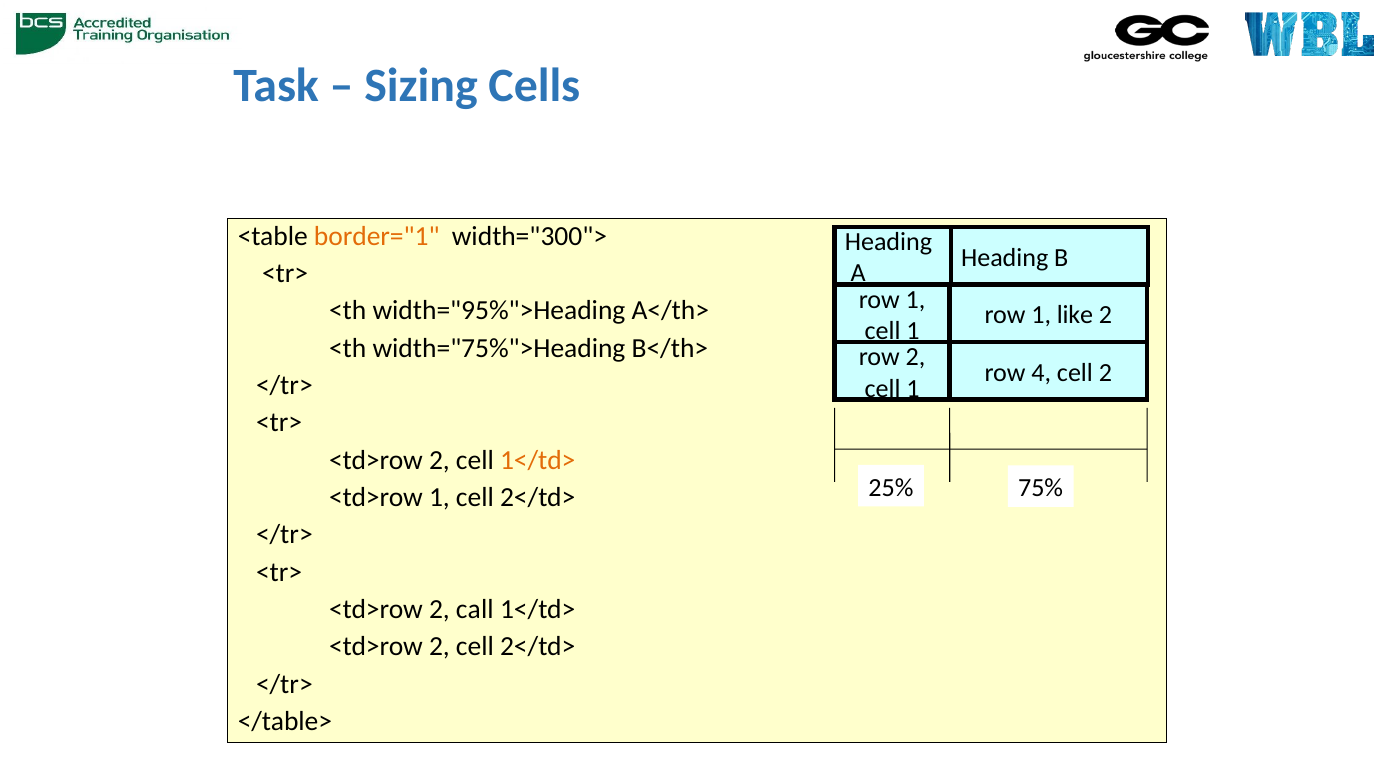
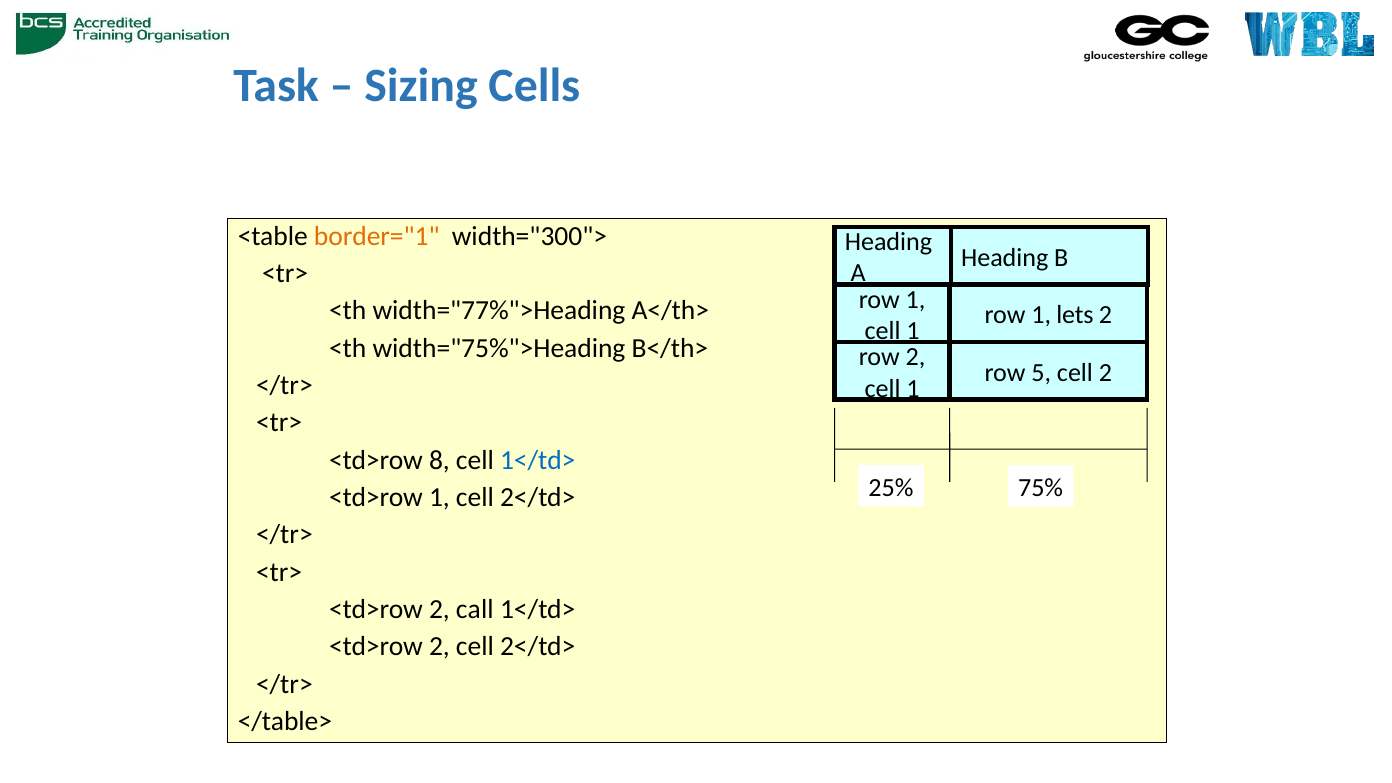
width="95%">Heading: width="95%">Heading -> width="77%">Heading (499, 311)
like: like -> lets (1075, 315)
4: 4 -> 5 (1041, 373)
2: 2 -> 8 (439, 460)
1</td> colour: orange -> blue (538, 460)
